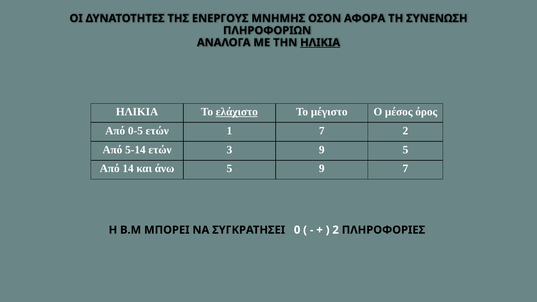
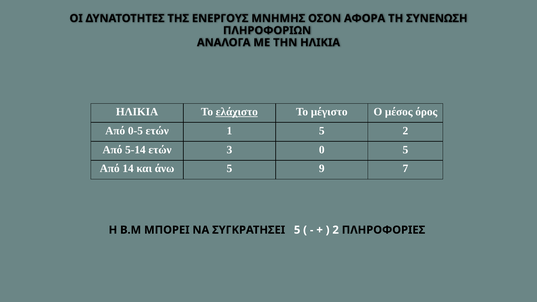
ΗΛΙΚΙΑ underline: present -> none (320, 43)
1 7: 7 -> 5 (322, 131)
3 9: 9 -> 0 (322, 150)
ΣΥΓΚΡΑΤΗΣΕΙ 0: 0 -> 5 (297, 230)
